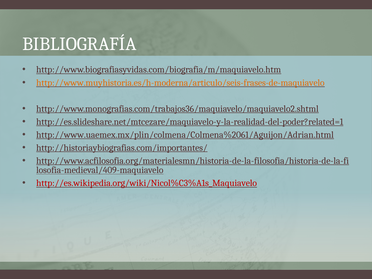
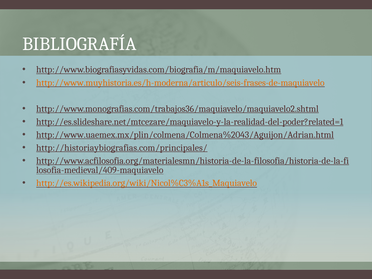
http://www.uaemex.mx/plin/colmena/Colmena%2061/Aguijon/Adrian.html: http://www.uaemex.mx/plin/colmena/Colmena%2061/Aguijon/Adrian.html -> http://www.uaemex.mx/plin/colmena/Colmena%2043/Aguijon/Adrian.html (185, 135)
http://historiaybiografias.com/importantes/: http://historiaybiografias.com/importantes/ -> http://historiaybiografias.com/principales/ (122, 148)
http://es.wikipedia.org/wiki/Nicol%C3%A1s_Maquiavelo colour: red -> orange (147, 183)
